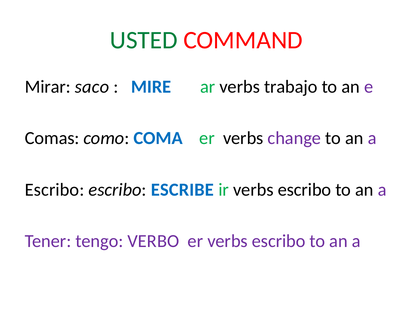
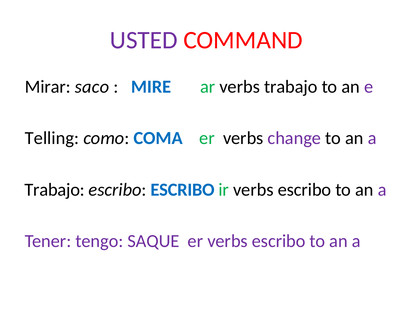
USTED colour: green -> purple (144, 40)
Comas: Comas -> Telling (52, 138)
Escribo: Escribo -> Trabajo (55, 189)
escribo ESCRIBE: ESCRIBE -> ESCRIBO (183, 189)
VERBO: VERBO -> SAQUE (153, 241)
